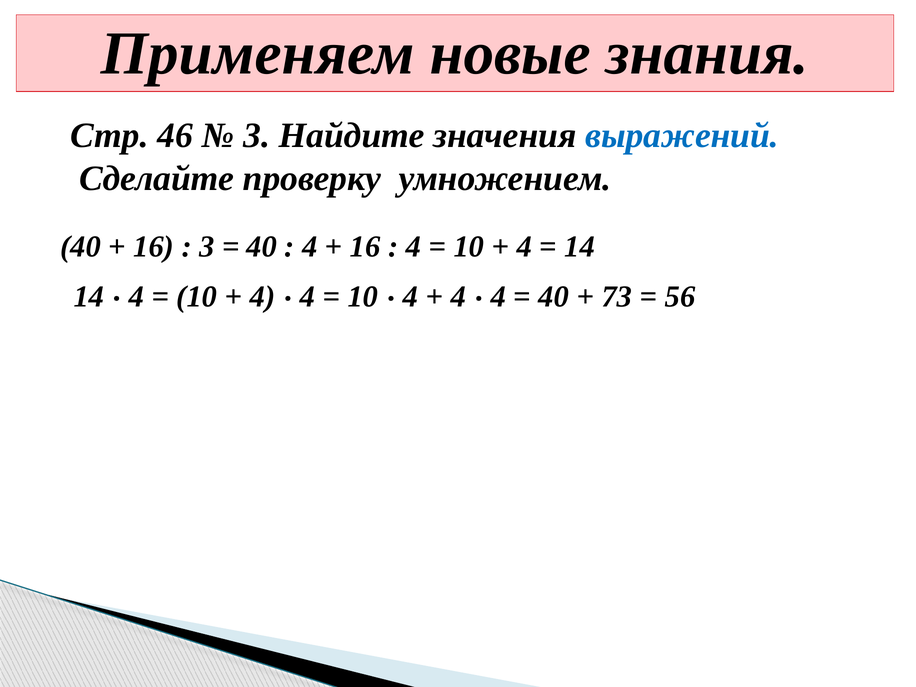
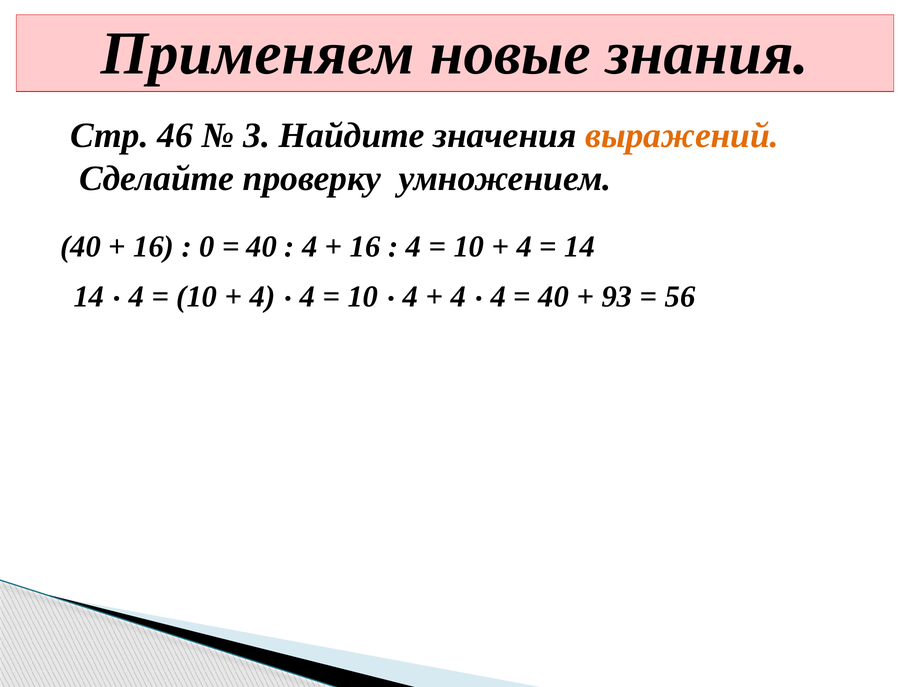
выражений colour: blue -> orange (682, 136)
3: 3 -> 0 (207, 247)
73: 73 -> 93 (617, 297)
